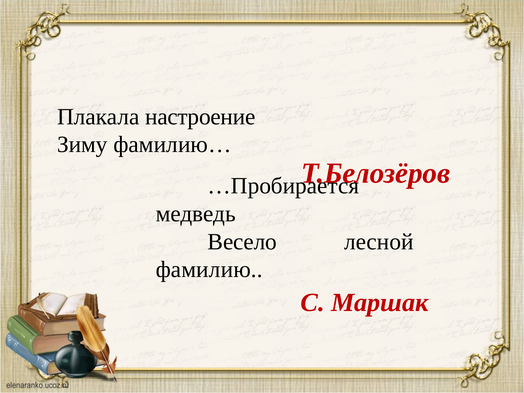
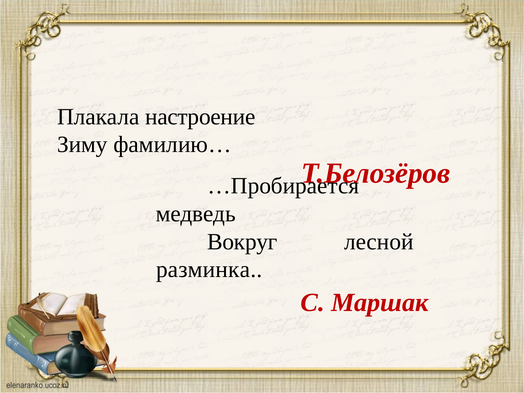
Весело: Весело -> Вокруг (242, 242)
фамилию: фамилию -> разминка (209, 270)
